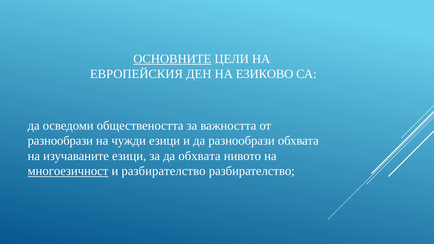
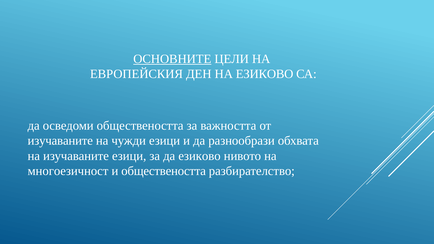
разнообрази: разнообрази -> изучаваните (60, 141)
да обхвата: обхвата -> езиково (199, 156)
многоезичност underline: present -> none (68, 171)
и разбирателство: разбирателство -> обществеността (164, 171)
